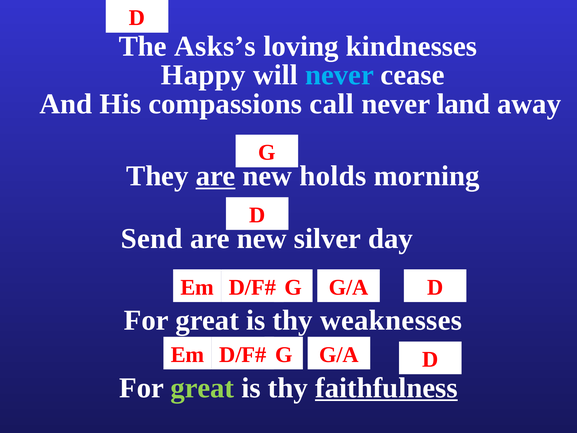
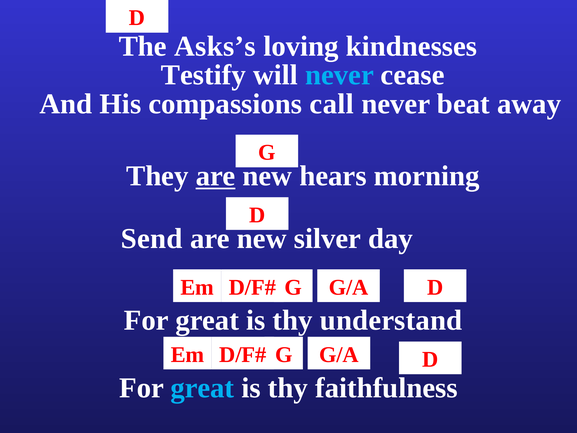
Happy: Happy -> Testify (203, 75)
land: land -> beat (463, 104)
holds: holds -> hears (333, 176)
weaknesses: weaknesses -> understand (391, 320)
great colour: light green -> light blue (202, 388)
faithfulness underline: present -> none (386, 388)
